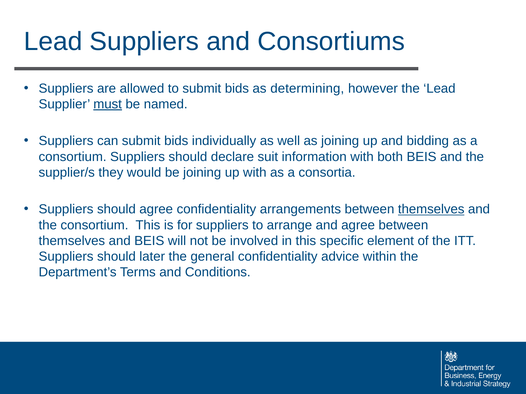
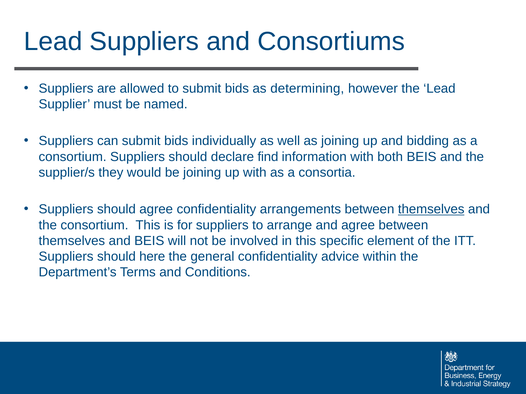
must underline: present -> none (108, 104)
suit: suit -> find (268, 157)
later: later -> here (152, 257)
